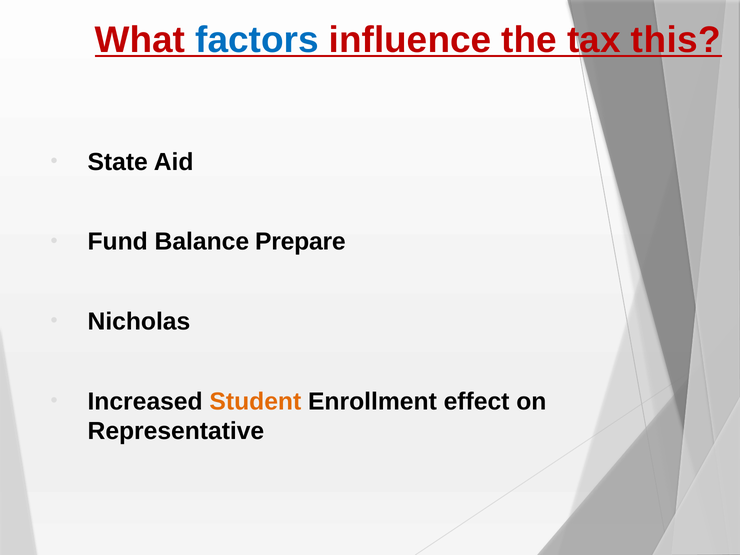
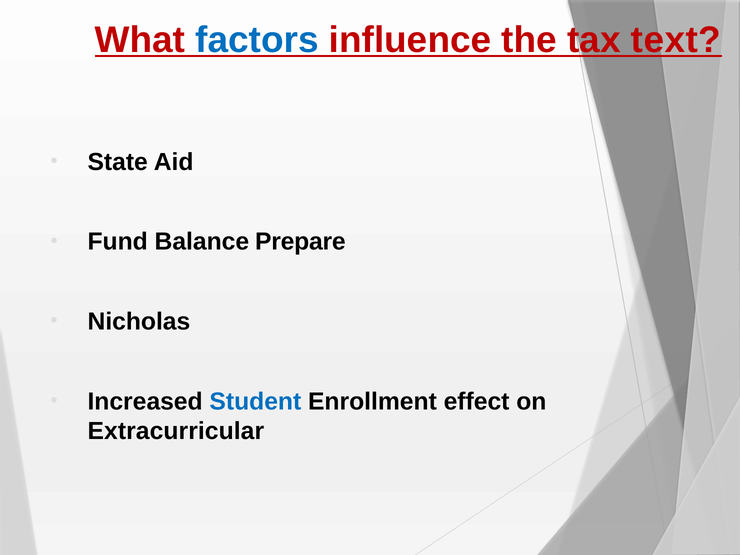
this: this -> text (676, 40)
Student colour: orange -> blue (255, 401)
Representative: Representative -> Extracurricular (176, 431)
